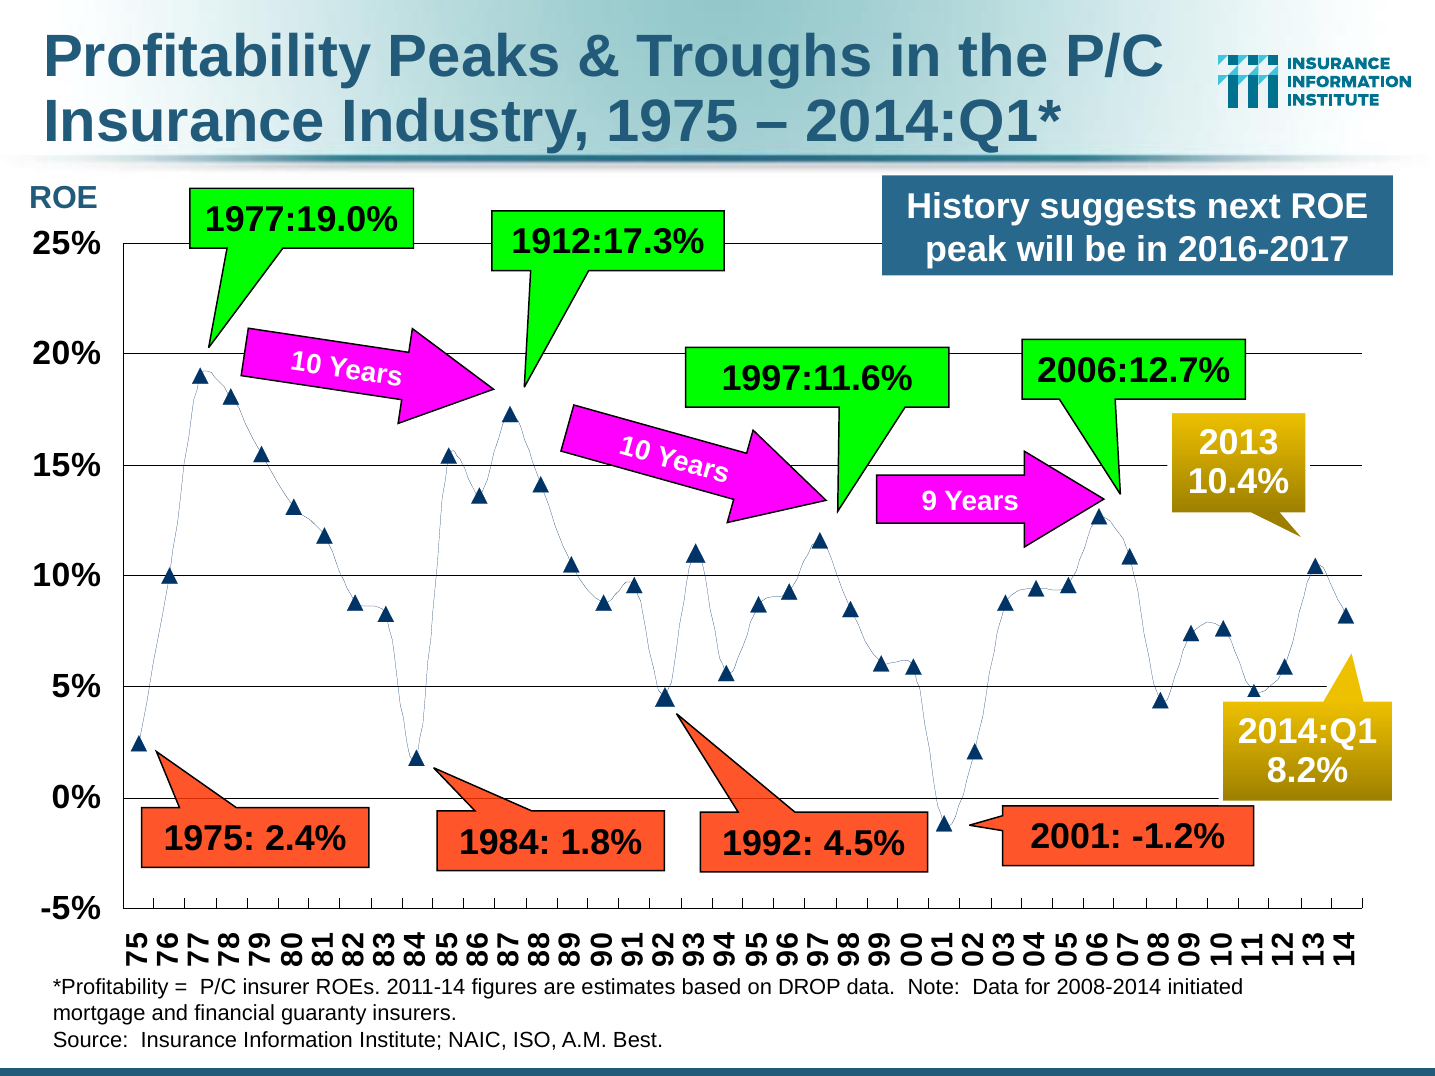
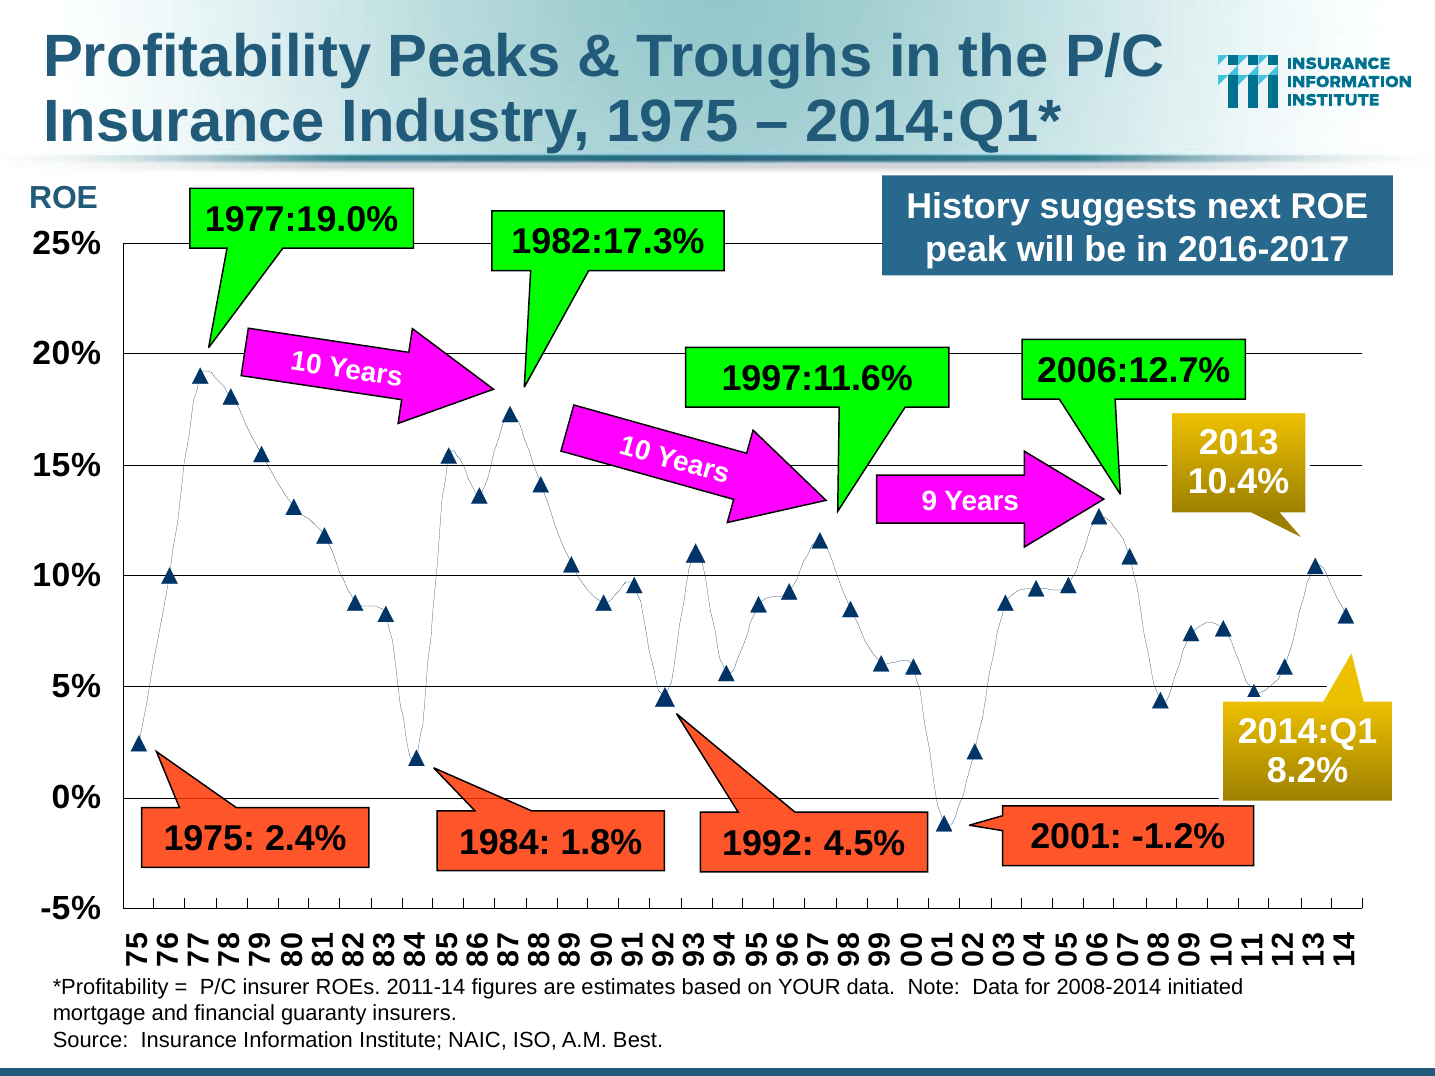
1912:17.3%: 1912:17.3% -> 1982:17.3% (608, 242)
DROP: DROP -> YOUR (809, 988)
